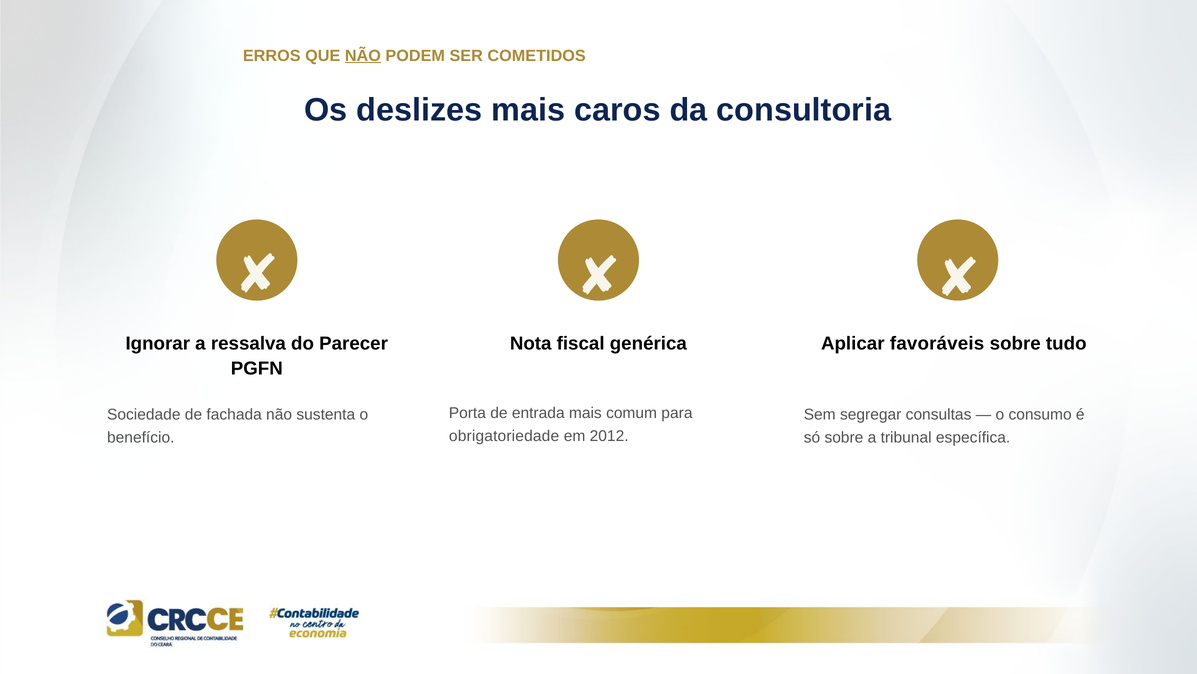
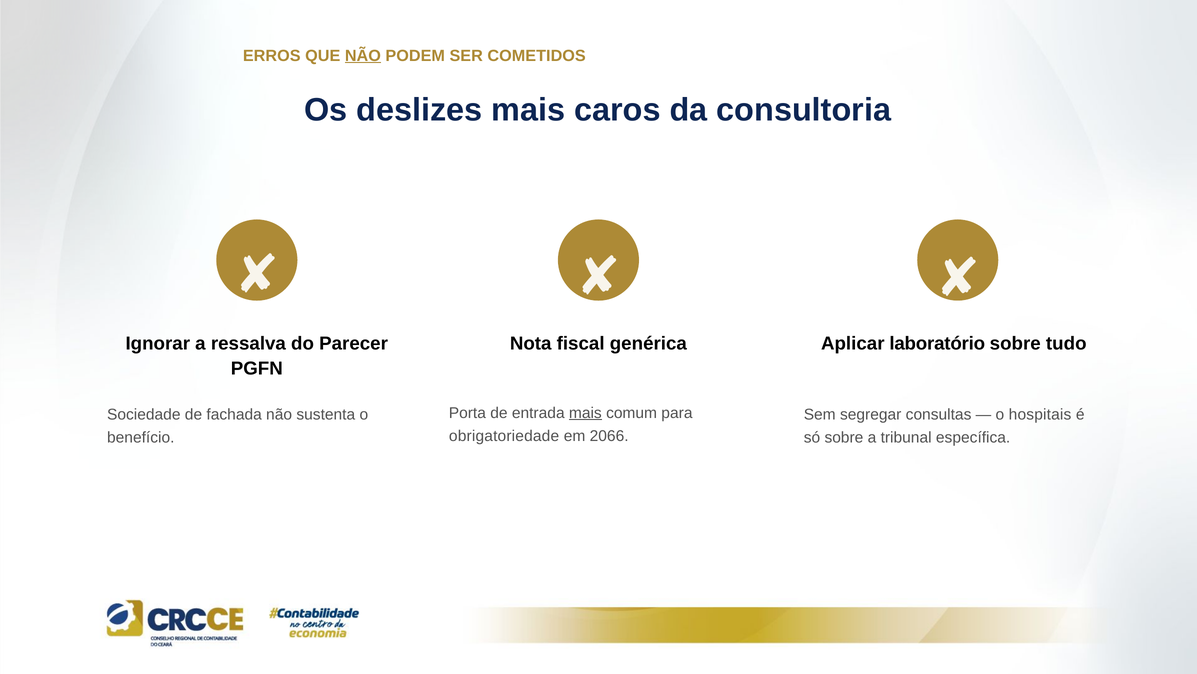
favoráveis: favoráveis -> laboratório (937, 343)
mais underline: none -> present (585, 412)
consumo: consumo -> hospitais (1040, 414)
2012: 2012 -> 2066 (609, 436)
